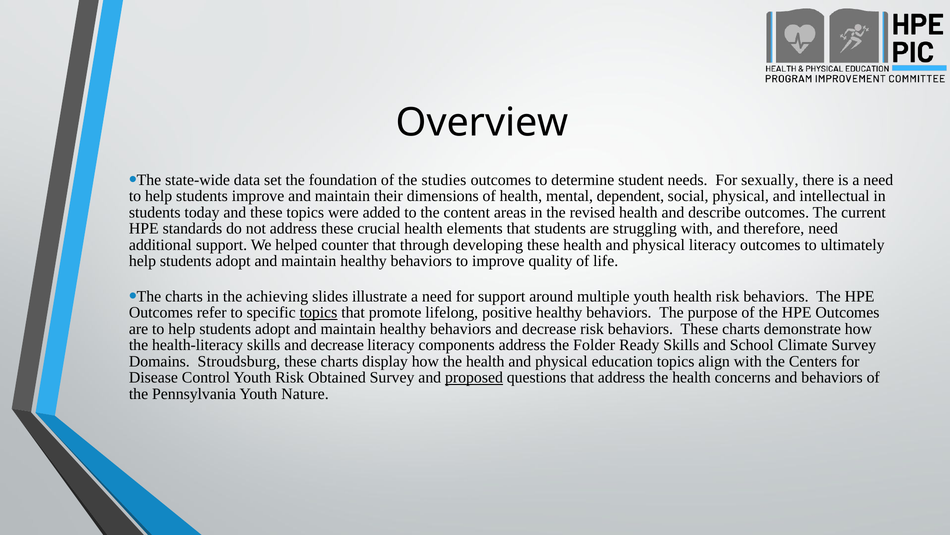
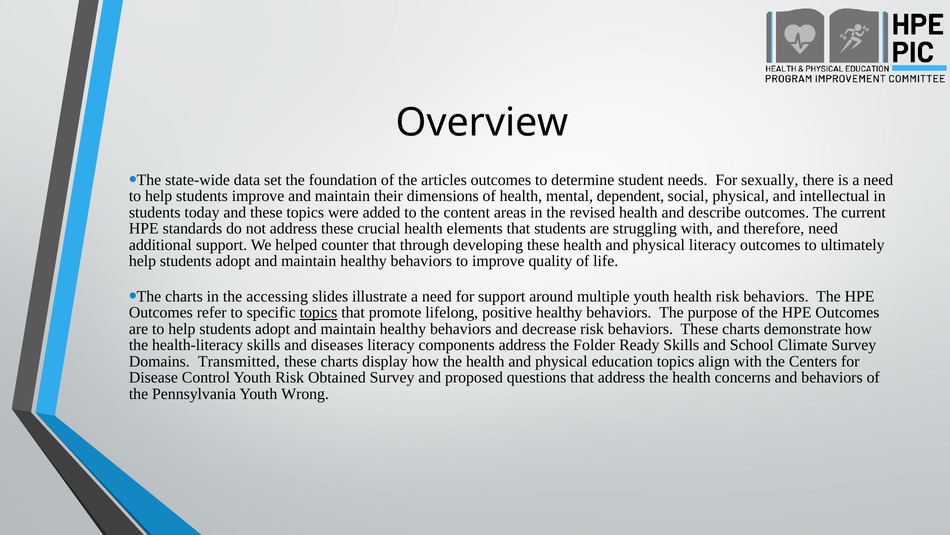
studies: studies -> articles (444, 180)
achieving: achieving -> accessing (277, 296)
skills and decrease: decrease -> diseases (337, 345)
Stroudsburg: Stroudsburg -> Transmitted (239, 361)
proposed underline: present -> none (474, 377)
Nature: Nature -> Wrong (305, 394)
